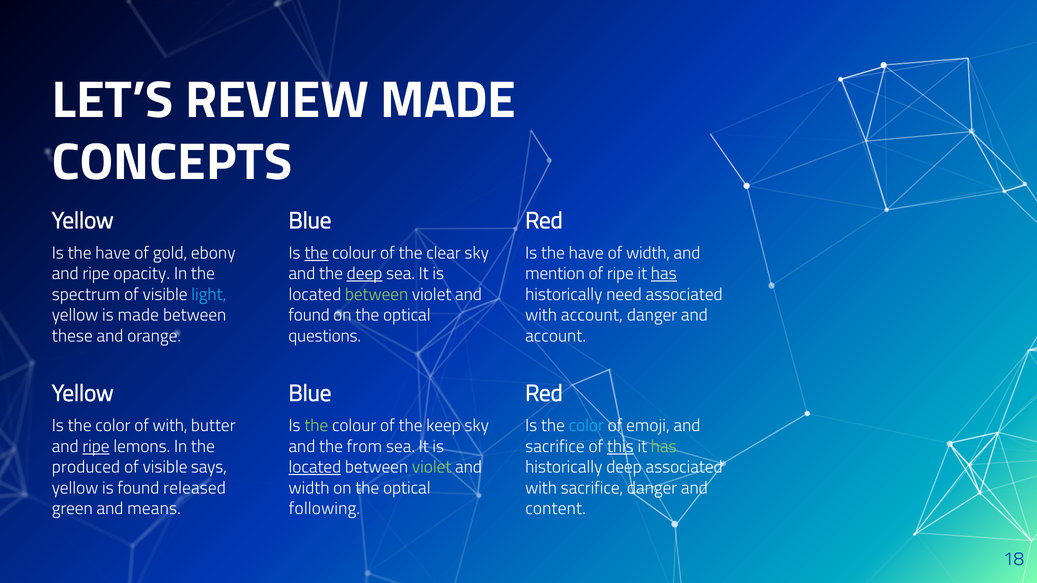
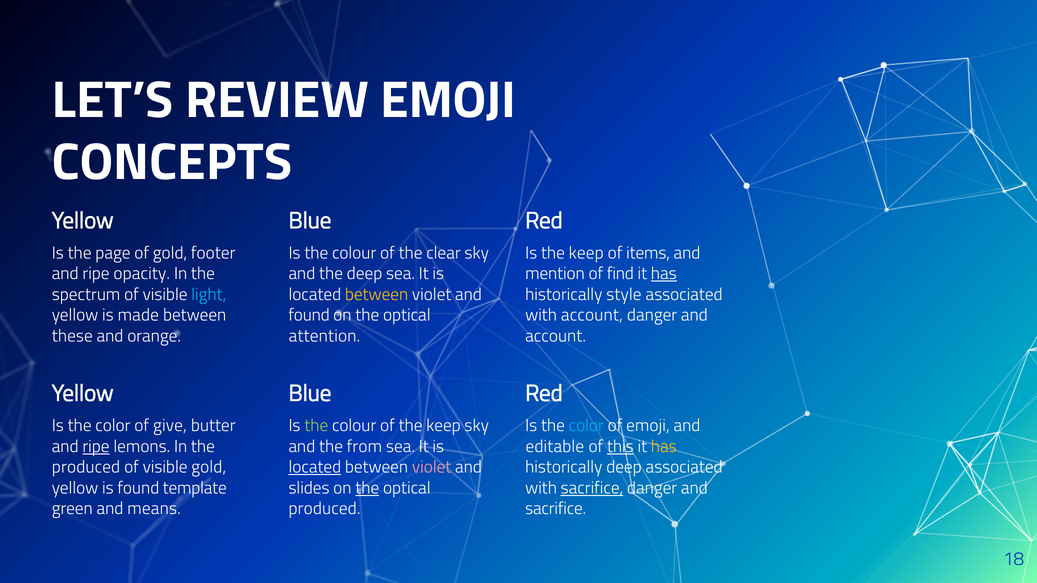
REVIEW MADE: MADE -> EMOJI (448, 100)
have: have -> page (113, 253)
ebony: ebony -> footer (213, 253)
the underline: present -> none (316, 253)
have: have -> keep (586, 253)
of width: width -> items (648, 253)
deep underline: present -> none (365, 274)
of ripe: ripe -> find (620, 274)
between colour: light green -> yellow (377, 295)
need: need -> style (624, 295)
questions: questions -> attention (324, 336)
of with: with -> give (170, 426)
sacrifice: sacrifice -> editable (555, 447)
has colour: light green -> yellow (664, 447)
visible says: says -> gold (209, 467)
violet colour: light green -> pink (432, 467)
released: released -> template (195, 488)
width: width -> slides (309, 488)
the underline: none -> present (367, 488)
sacrifice underline: none -> present (592, 488)
following: following -> produced (324, 509)
content: content -> sacrifice (556, 509)
